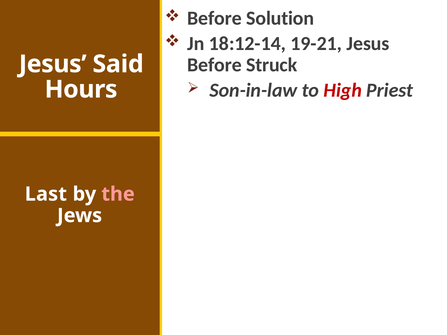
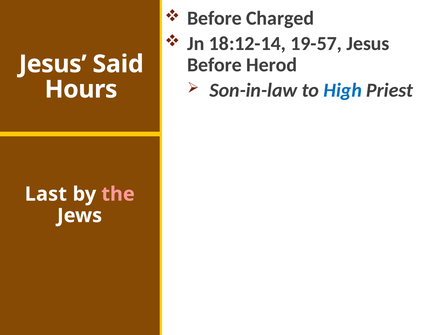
Solution: Solution -> Charged (280, 18)
19-21: 19-21 -> 19-57 (316, 44)
Struck: Struck -> Herod (272, 65)
High colour: red -> blue (343, 90)
